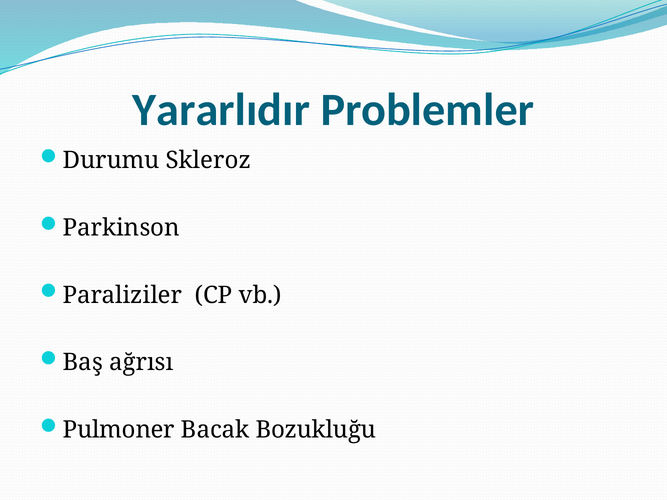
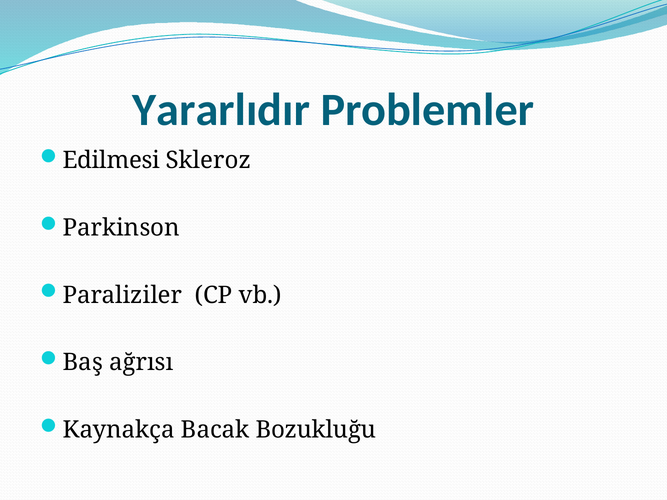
Durumu: Durumu -> Edilmesi (111, 161)
Pulmoner: Pulmoner -> Kaynakça (119, 430)
